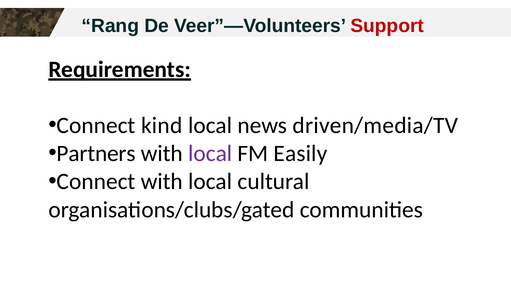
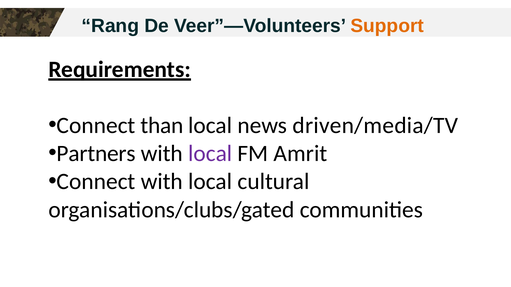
Support colour: red -> orange (387, 26)
kind: kind -> than (162, 126)
Easily: Easily -> Amrit (301, 154)
